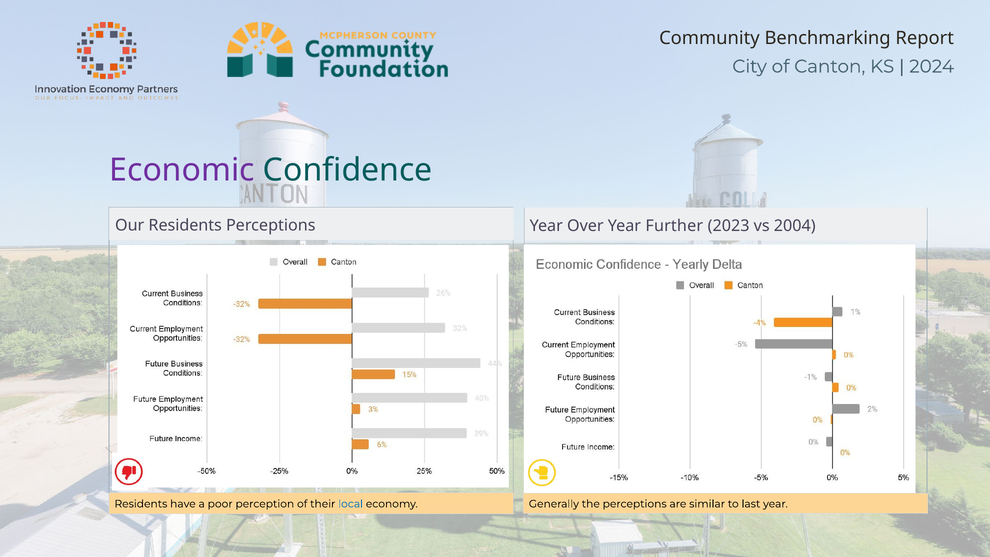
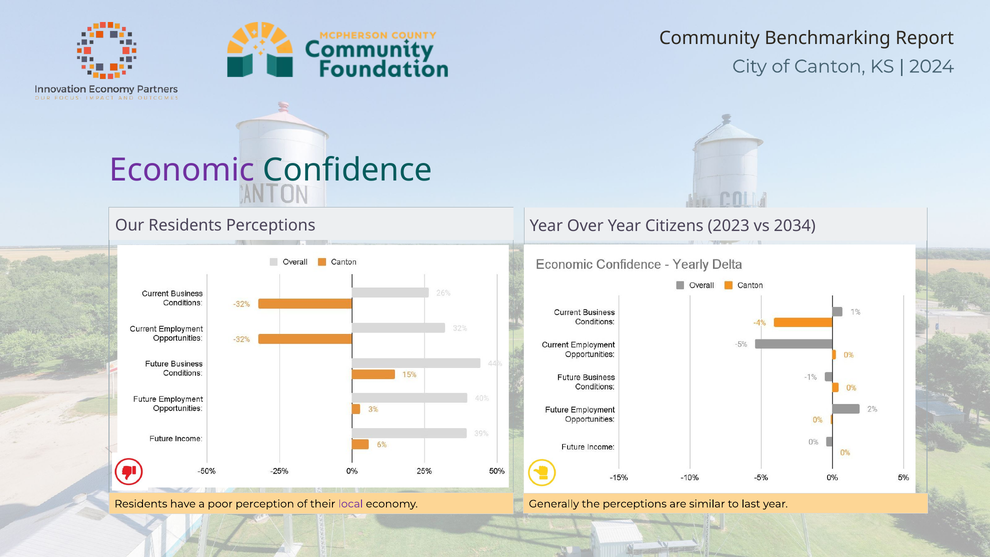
Further: Further -> Citizens (674, 226)
2004: 2004 -> 2034 (795, 226)
local colour: blue -> purple (351, 504)
